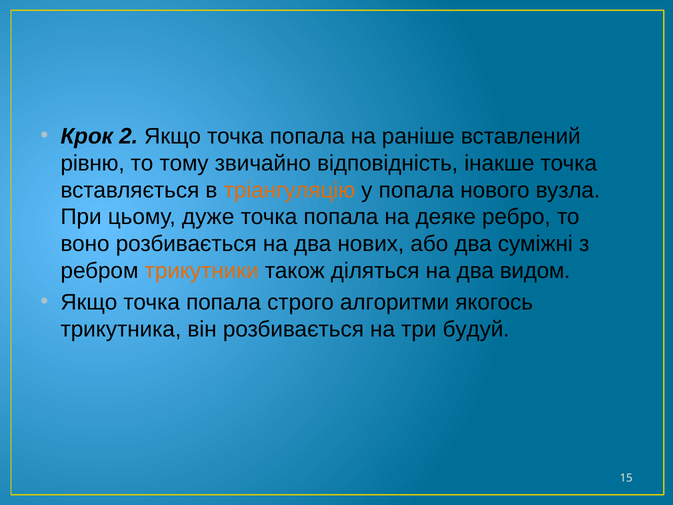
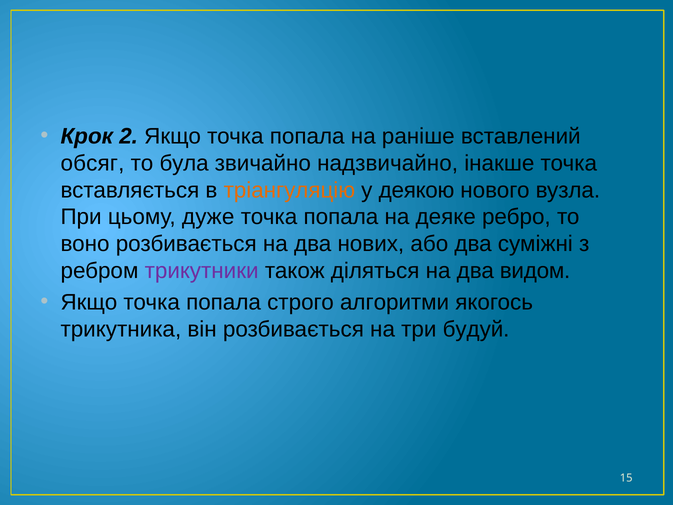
рівню: рівню -> обсяг (92, 163)
тому: тому -> була (184, 163)
відповідність: відповідність -> надзвичайно (388, 163)
у попала: попала -> деякою (417, 190)
трикутники colour: orange -> purple (202, 271)
